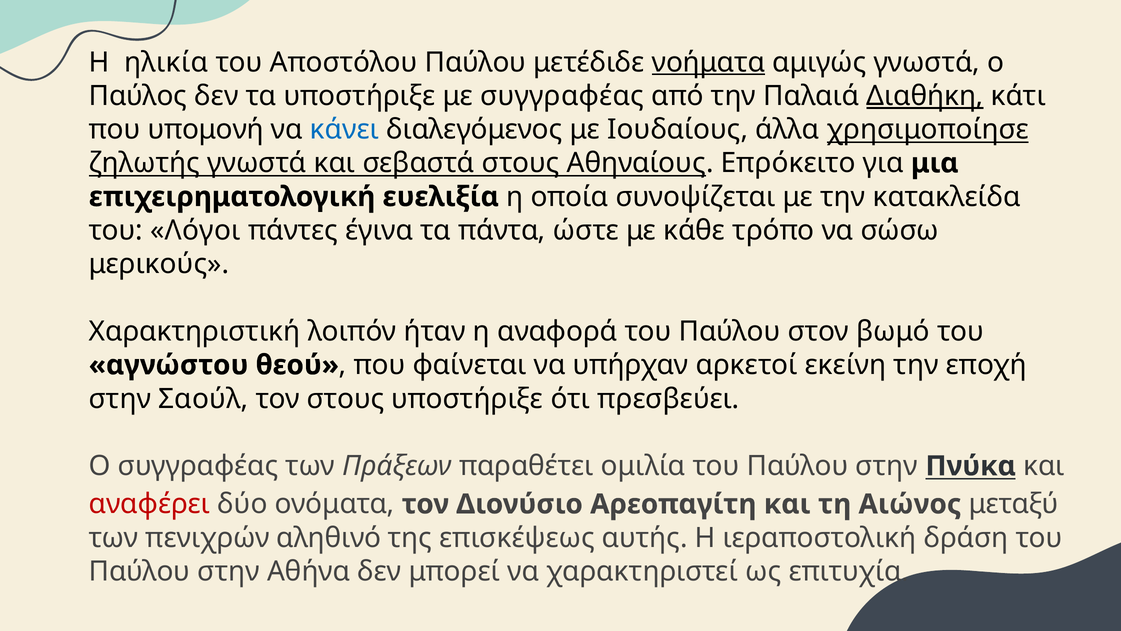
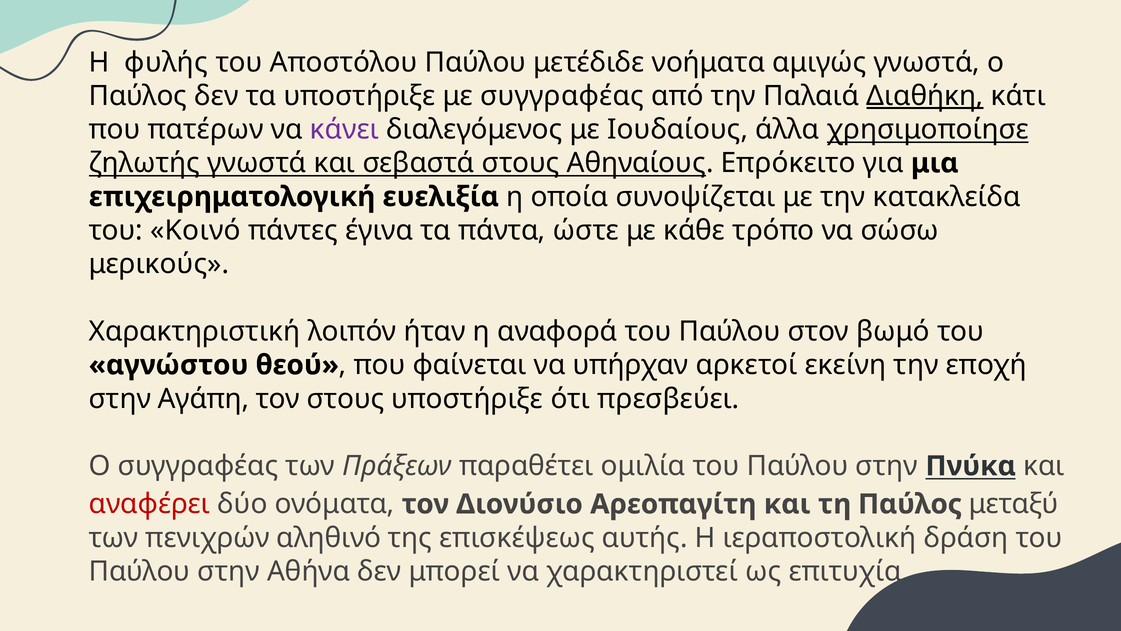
ηλικία: ηλικία -> φυλής (166, 62)
νοήματα underline: present -> none (709, 62)
υπομονή: υπομονή -> πατέρων (206, 129)
κάνει colour: blue -> purple (344, 129)
Λόγοι: Λόγοι -> Κοινό (196, 230)
Σαούλ: Σαούλ -> Αγάπη (203, 399)
τη Αιώνος: Αιώνος -> Παύλος (910, 504)
